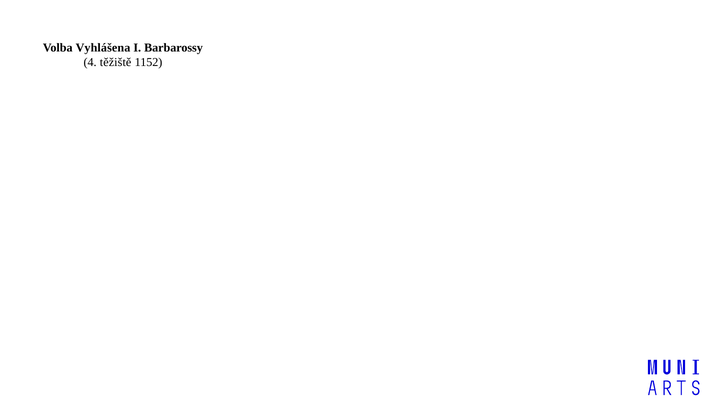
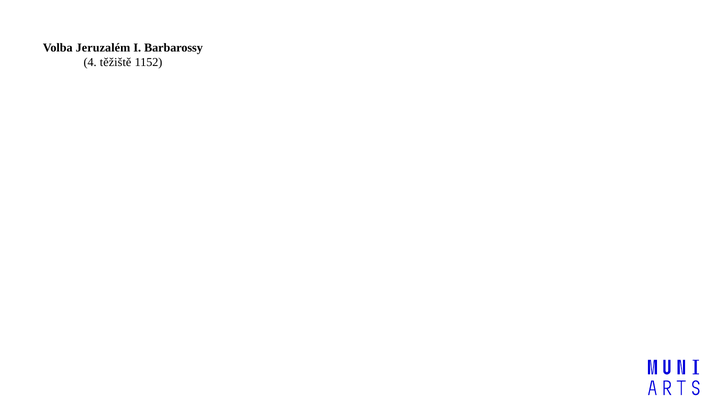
Vyhlášena: Vyhlášena -> Jeruzalém (103, 48)
